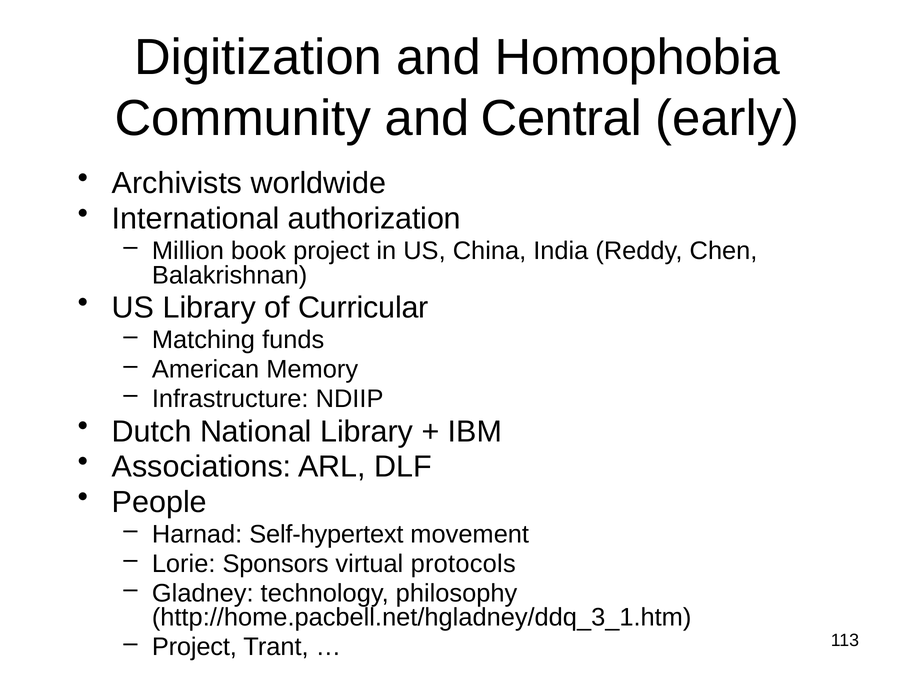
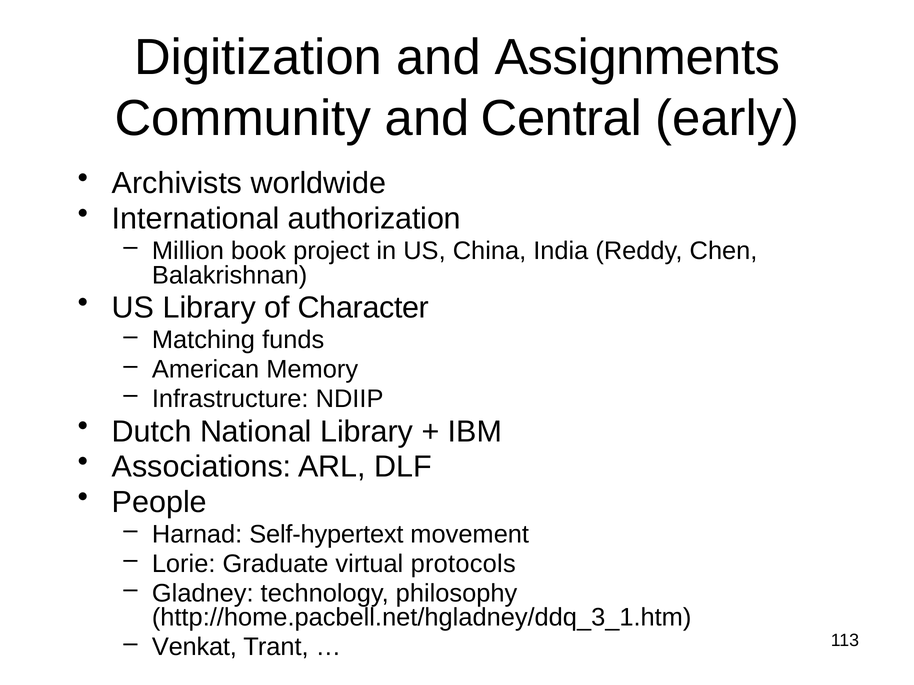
Homophobia: Homophobia -> Assignments (637, 58)
Curricular: Curricular -> Character (363, 308)
Sponsors: Sponsors -> Graduate (275, 564)
Project: Project -> Venkat (194, 647)
